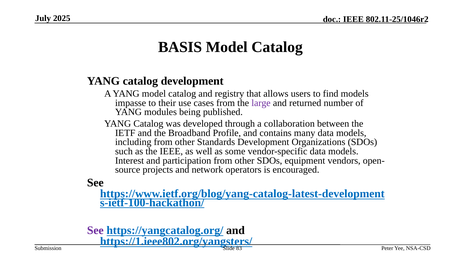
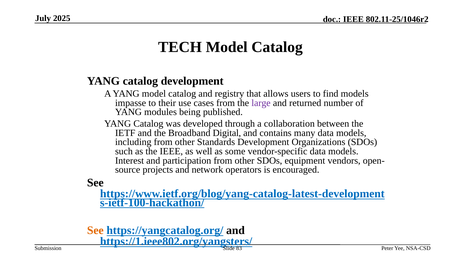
BASIS: BASIS -> TECH (180, 47)
Profile: Profile -> Digital (227, 133)
See colour: purple -> orange (95, 231)
